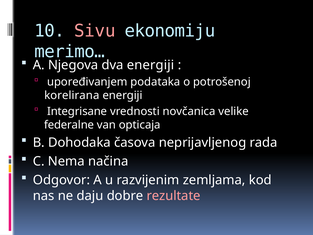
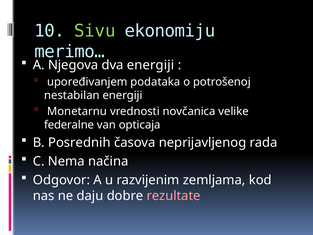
Sivu colour: pink -> light green (95, 31)
korelirana: korelirana -> nestabilan (72, 95)
Integrisane: Integrisane -> Monetarnu (77, 111)
Dohodaka: Dohodaka -> Posrednih (79, 142)
